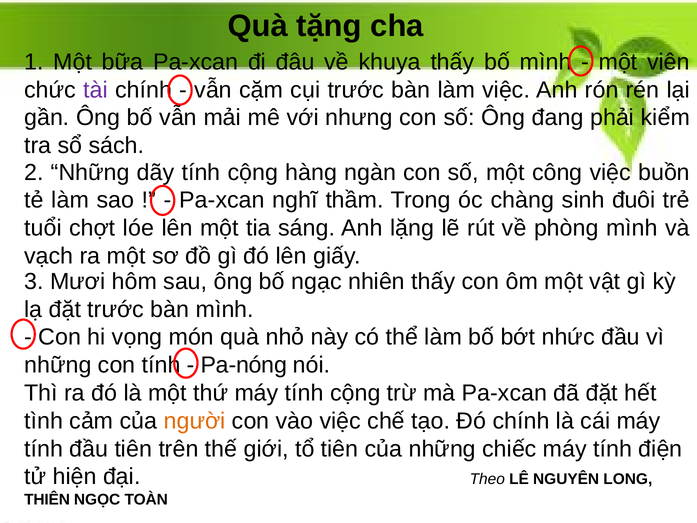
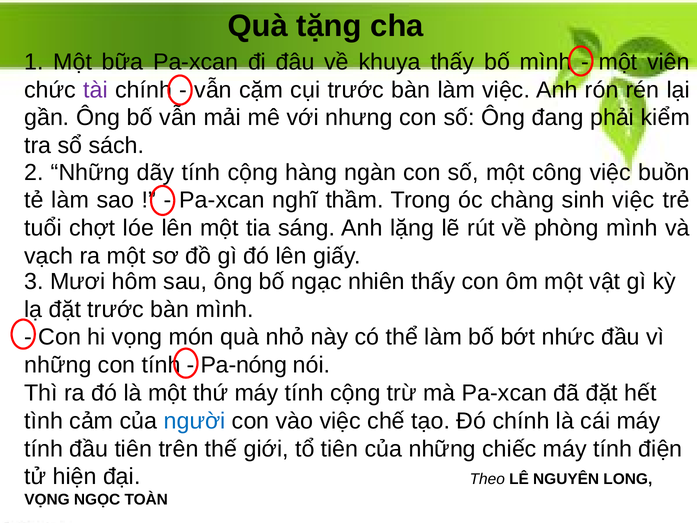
sinh đuôi: đuôi -> việc (633, 200)
người colour: orange -> blue (195, 421)
THIÊN: THIÊN -> VỌNG (47, 499)
